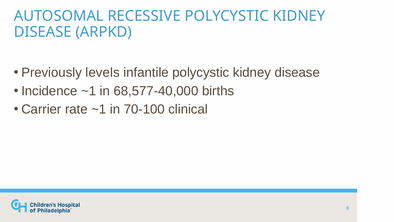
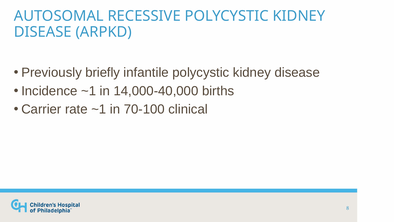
levels: levels -> briefly (103, 72)
68,577-40,000: 68,577-40,000 -> 14,000-40,000 (156, 91)
